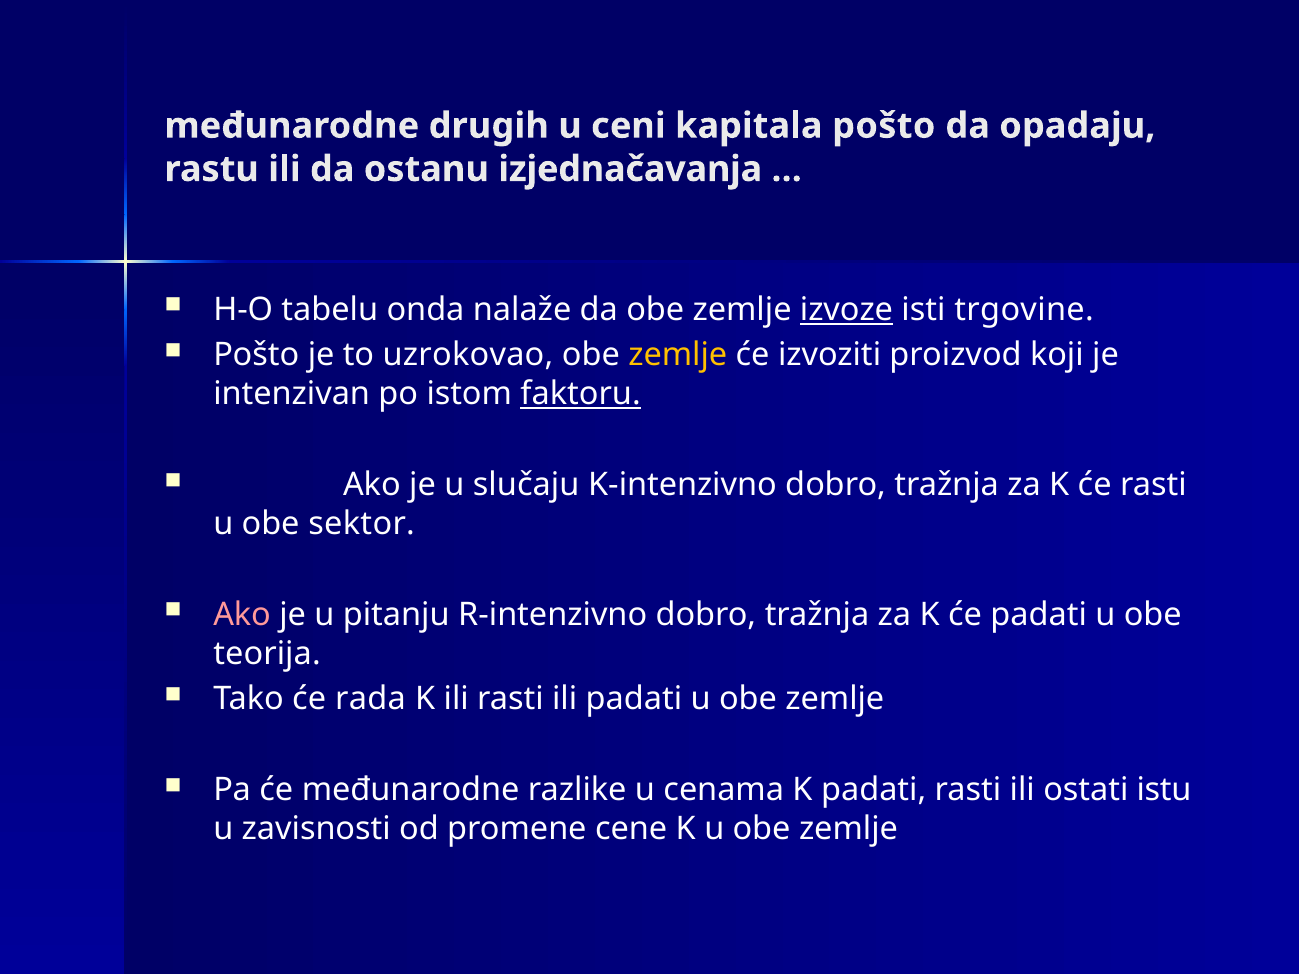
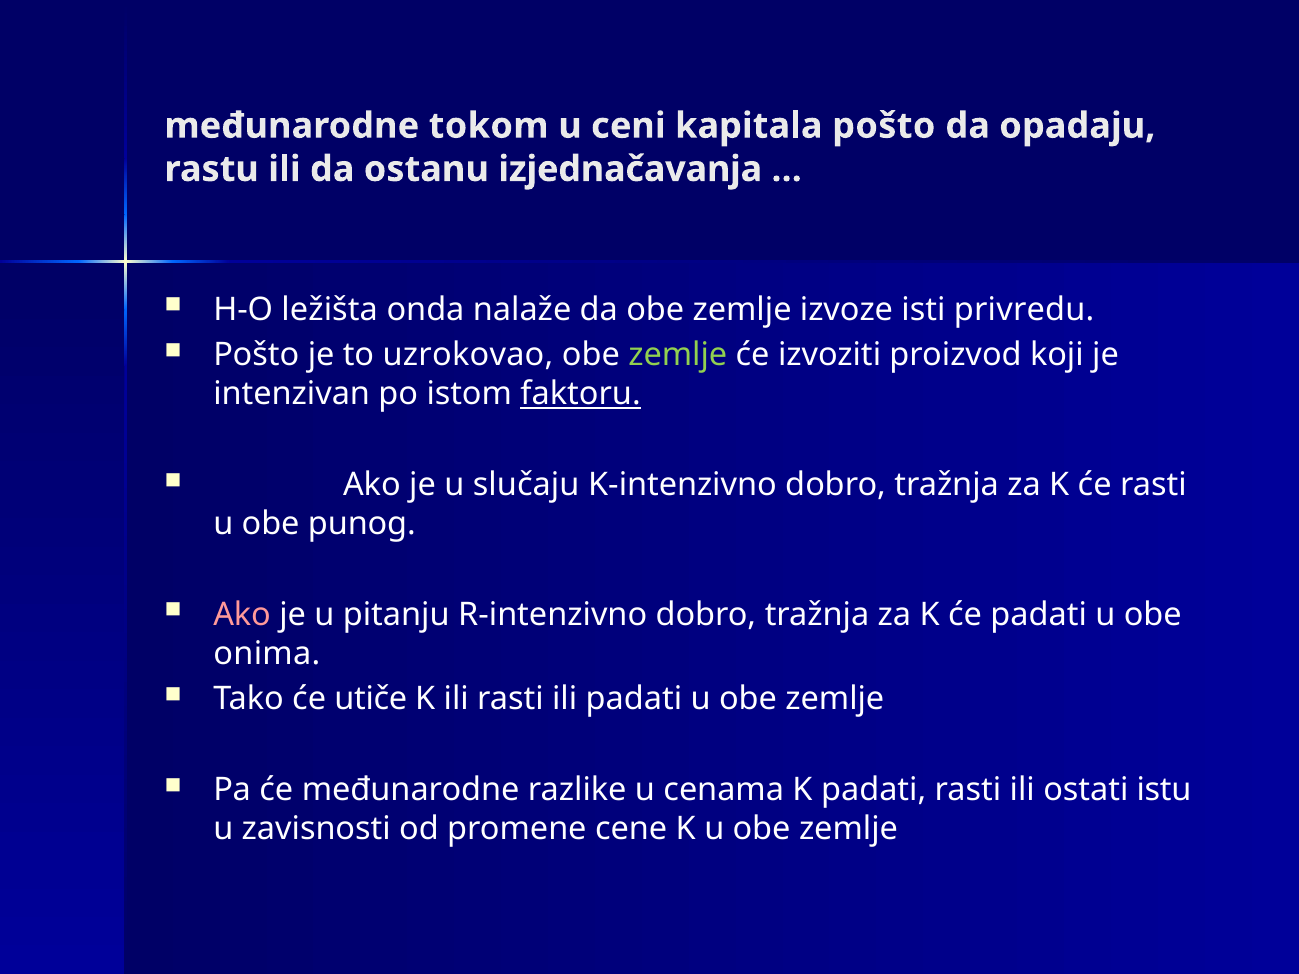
drugih: drugih -> tokom (489, 126)
tabelu: tabelu -> ležišta (330, 310)
izvoze underline: present -> none (846, 310)
trgovine: trgovine -> privredu (1024, 310)
zemlje colour: yellow -> light green (678, 355)
sektor: sektor -> punog (362, 524)
teorija: teorija -> onima (267, 654)
rada: rada -> utiče (371, 699)
